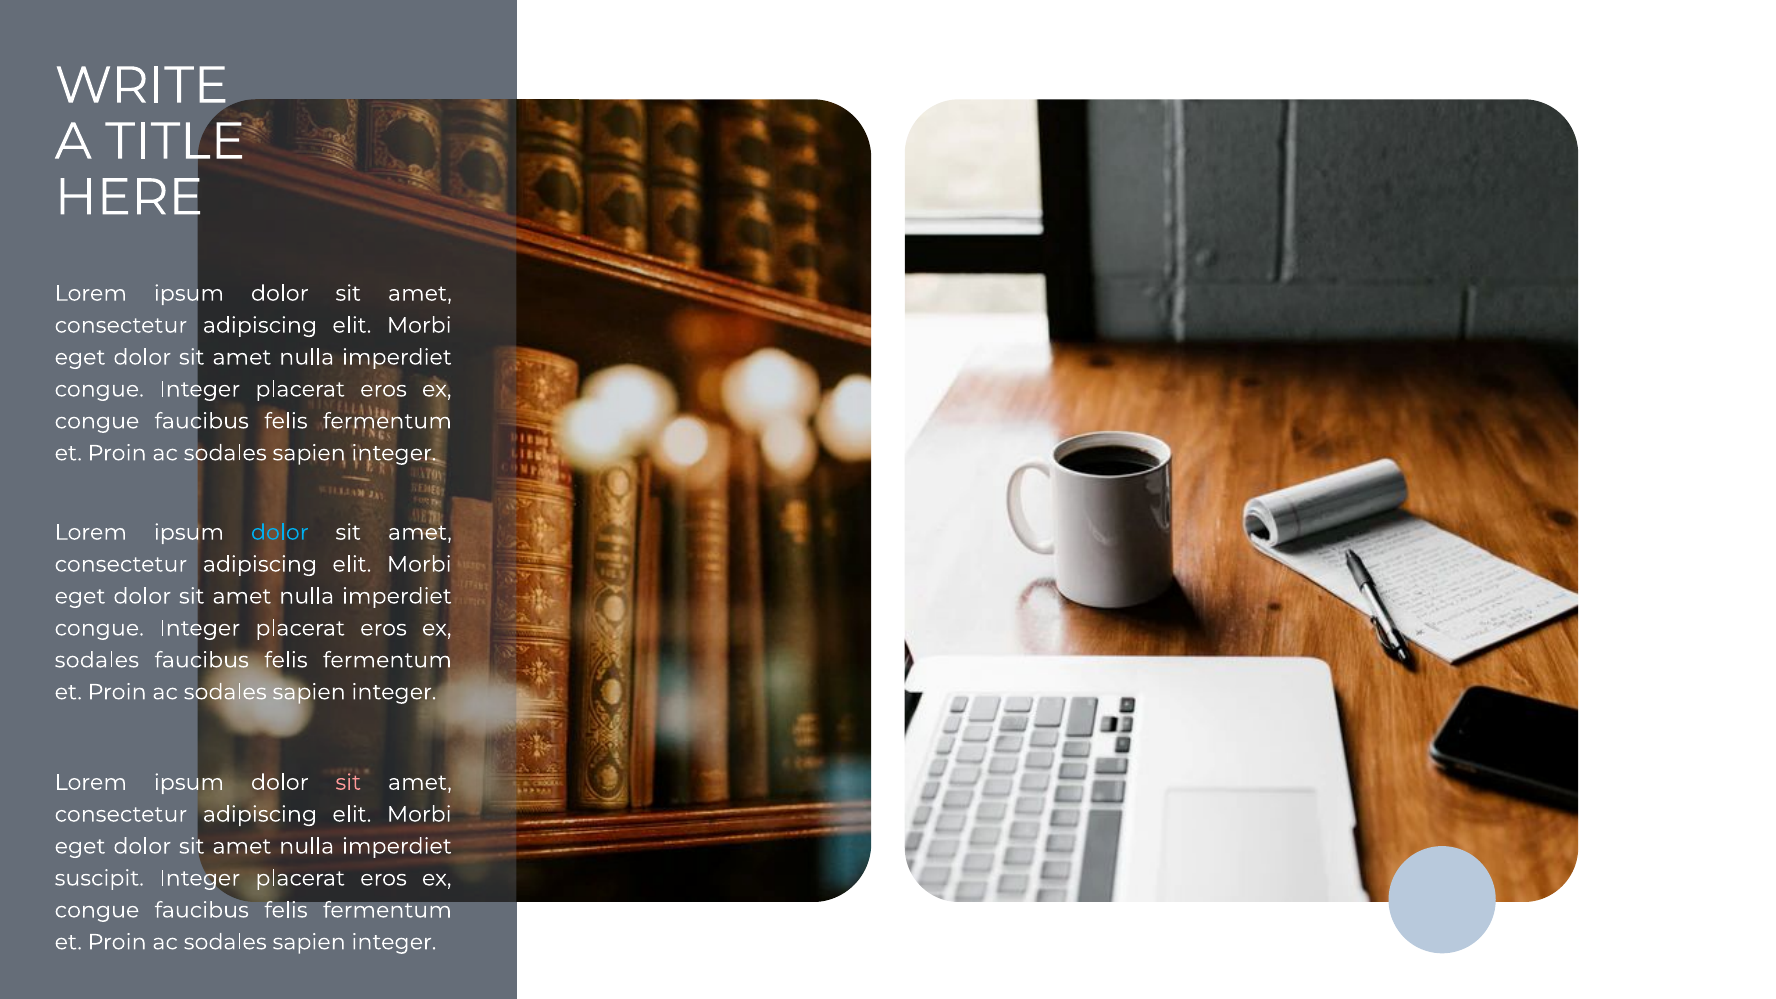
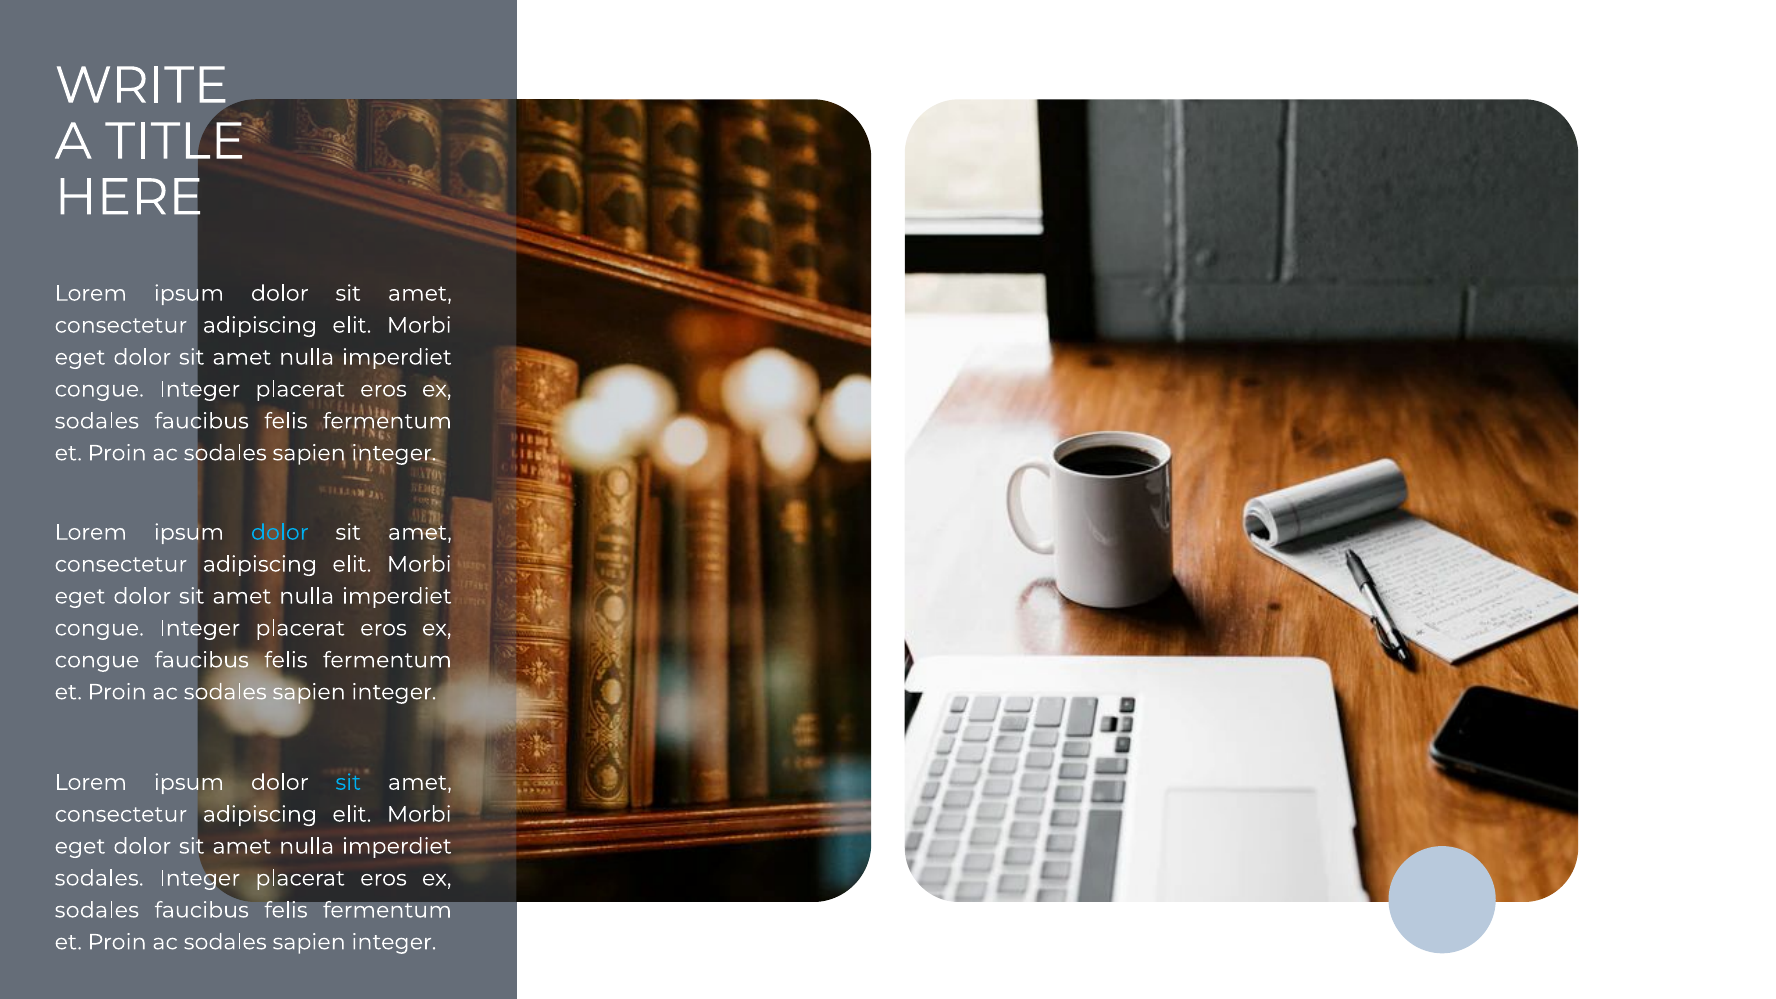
congue: congue -> sodales (97, 421)
sodales: sodales -> congue (97, 660)
sit colour: pink -> light blue (348, 782)
suscipit: suscipit -> sodales (99, 878)
congue: congue -> sodales (97, 910)
